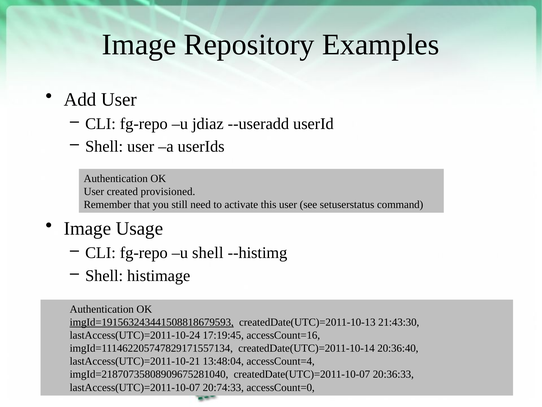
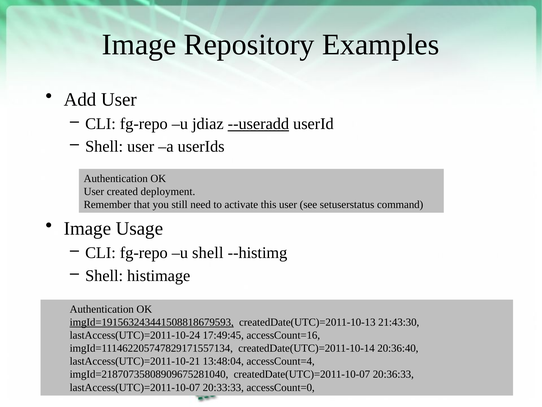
--useradd underline: none -> present (258, 124)
provisioned: provisioned -> deployment (168, 191)
17:19:45: 17:19:45 -> 17:49:45 (223, 335)
20:74:33: 20:74:33 -> 20:33:33 (223, 387)
